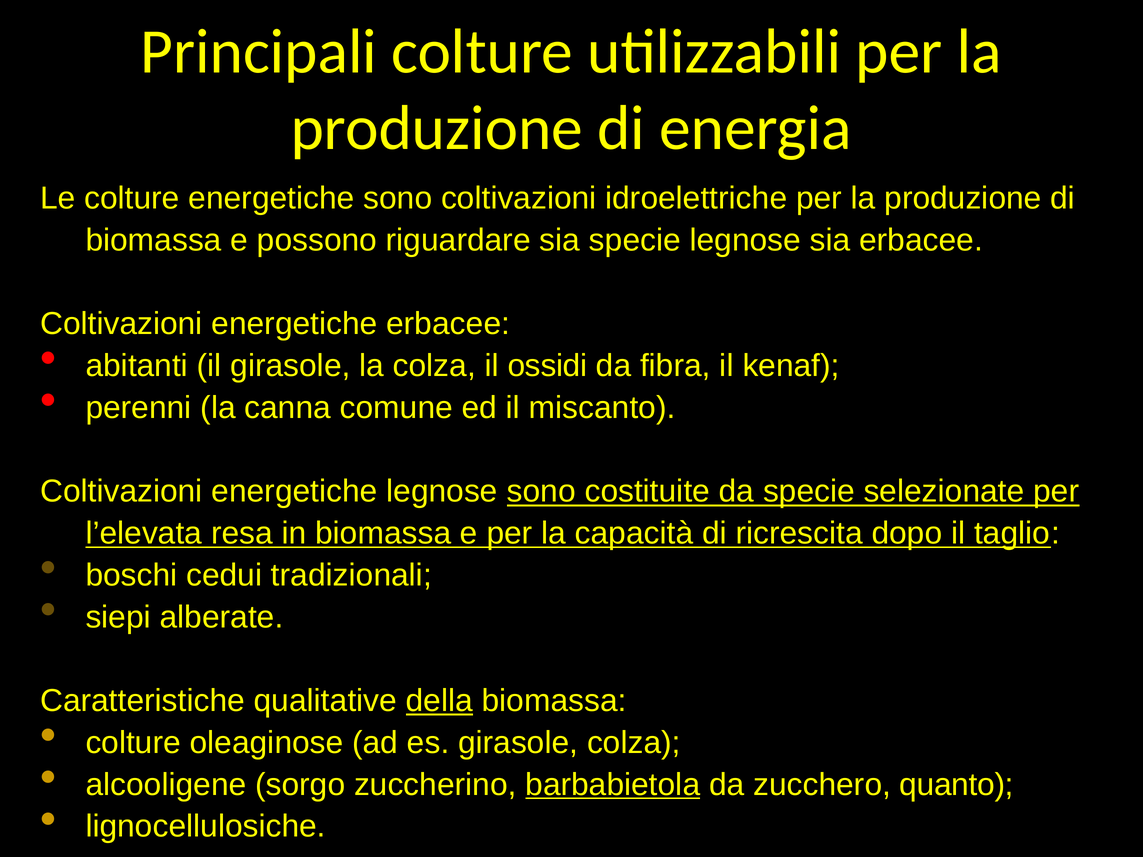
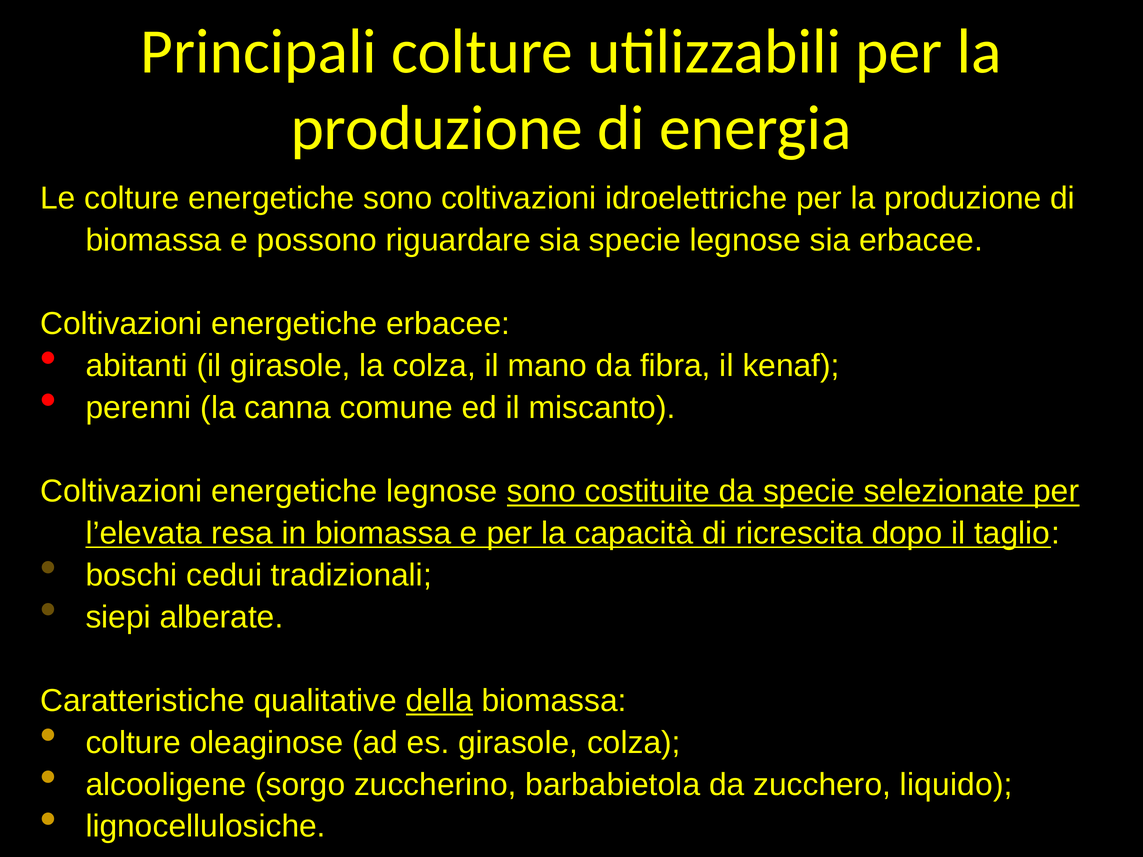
ossidi: ossidi -> mano (547, 366)
barbabietola underline: present -> none (613, 785)
quanto: quanto -> liquido (956, 785)
